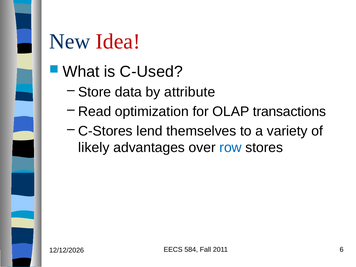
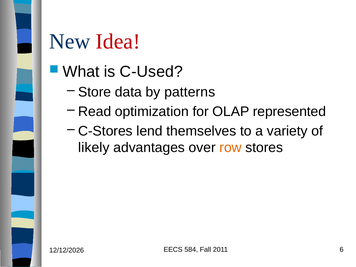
attribute: attribute -> patterns (190, 92)
transactions: transactions -> represented (289, 112)
row colour: blue -> orange (231, 148)
